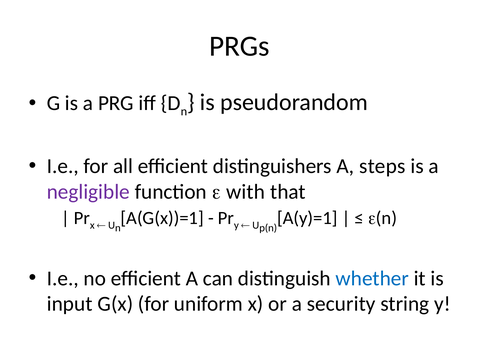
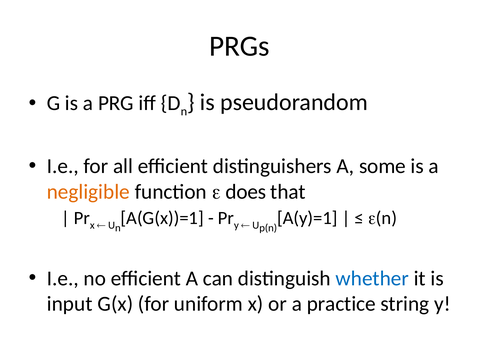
steps: steps -> some (382, 166)
negligible colour: purple -> orange (88, 192)
with: with -> does (246, 192)
security: security -> practice (341, 304)
